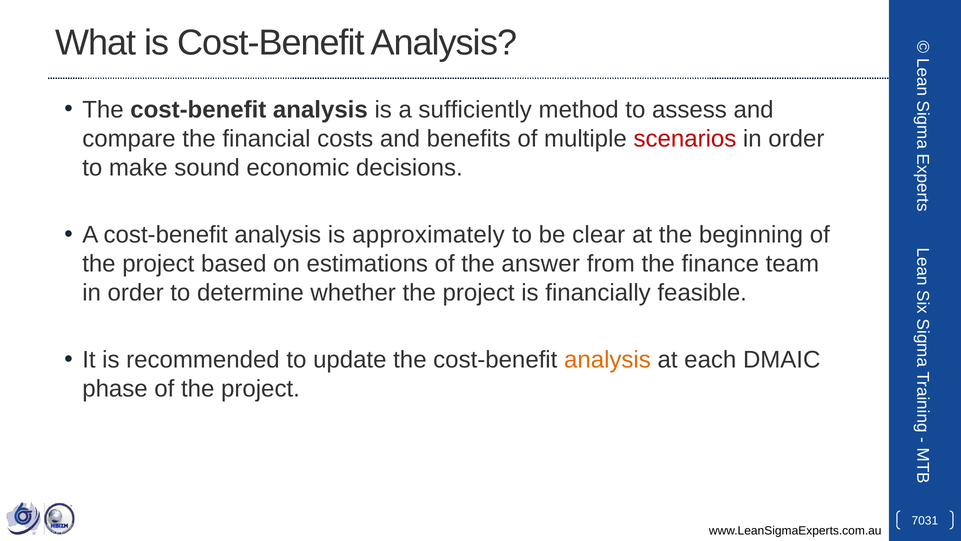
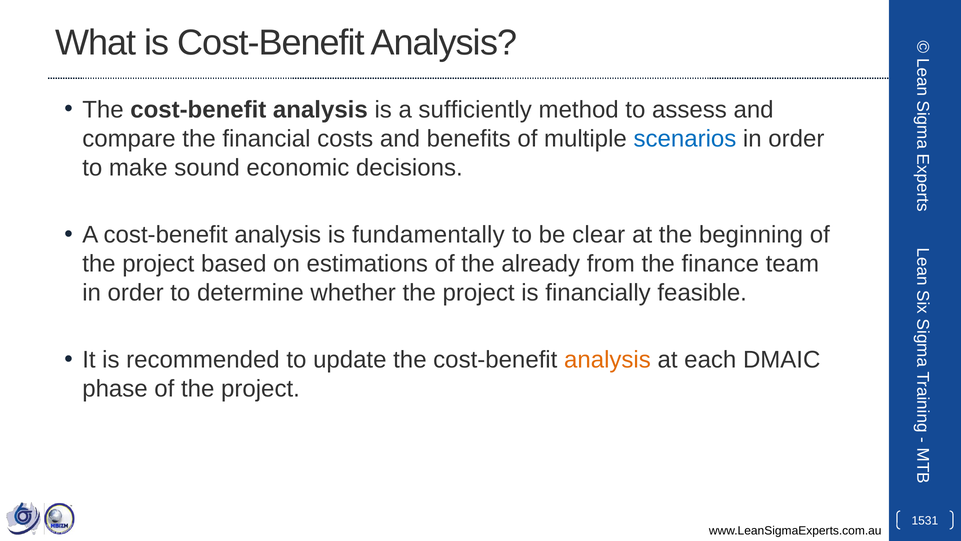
scenarios colour: red -> blue (685, 139)
approximately: approximately -> fundamentally (428, 235)
answer: answer -> already (541, 264)
7031: 7031 -> 1531 (925, 520)
